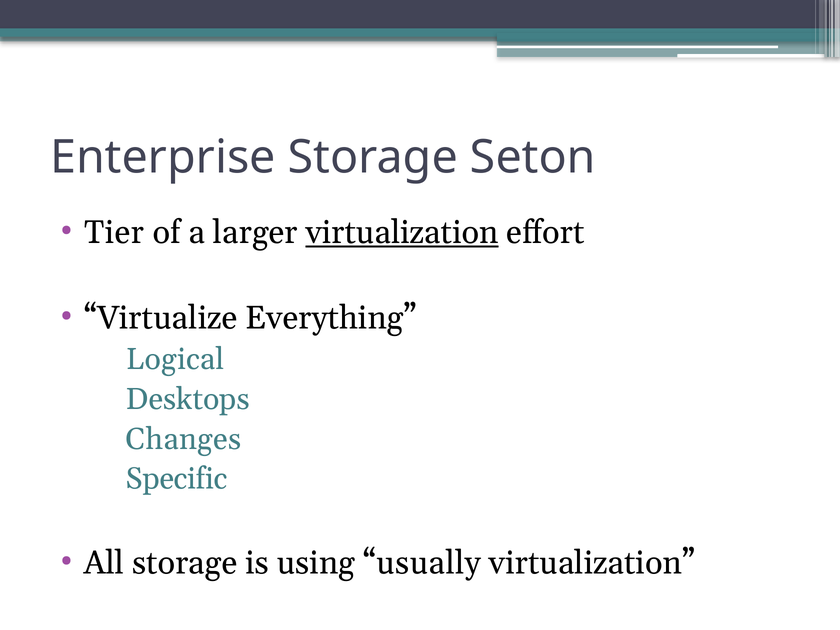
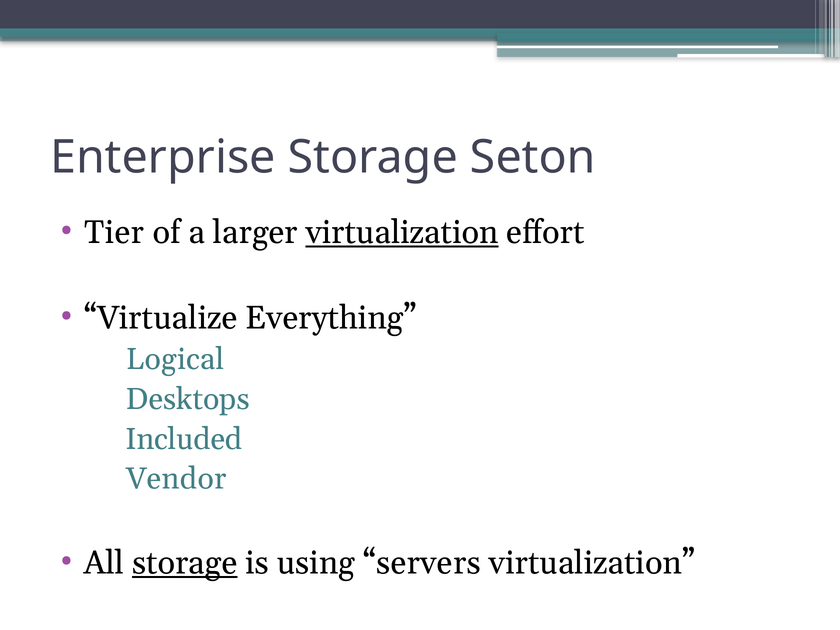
Changes: Changes -> Included (184, 439)
Specific: Specific -> Vendor (176, 479)
storage underline: none -> present (185, 563)
usually: usually -> servers (422, 563)
